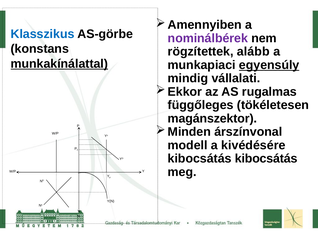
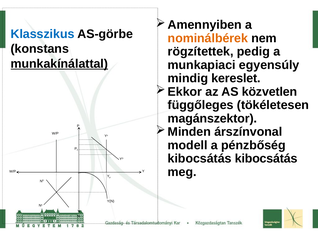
nominálbérek colour: purple -> orange (208, 38)
alább: alább -> pedig (253, 51)
egyensúly underline: present -> none (269, 65)
vállalati: vállalati -> kereslet (236, 78)
rugalmas: rugalmas -> közvetlen (269, 92)
kivédésére: kivédésére -> pénzbőség (253, 145)
